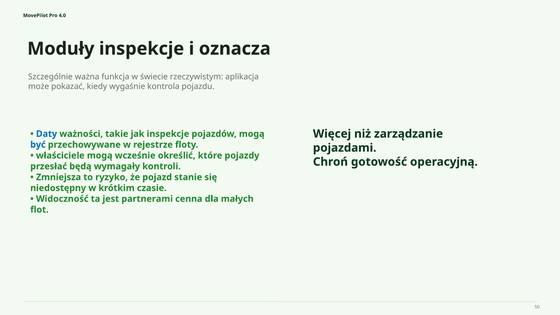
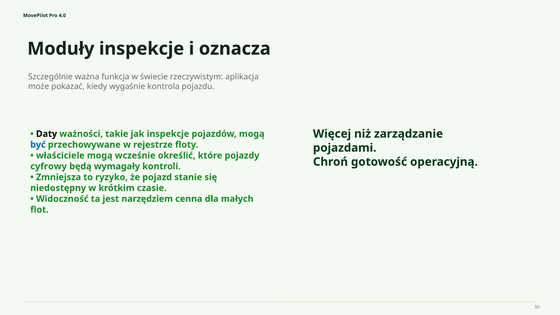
Daty colour: blue -> black (47, 134)
przesłać: przesłać -> cyfrowy (49, 166)
partnerami: partnerami -> narzędziem (147, 199)
